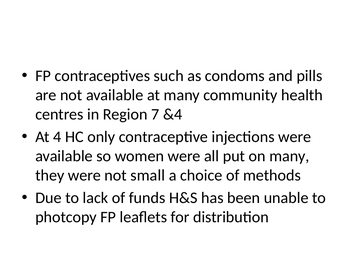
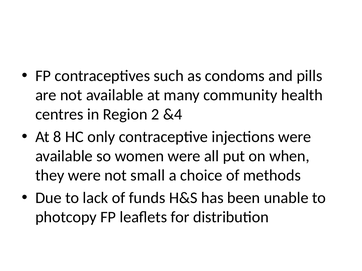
7: 7 -> 2 (155, 115)
4: 4 -> 8 (57, 137)
on many: many -> when (289, 156)
